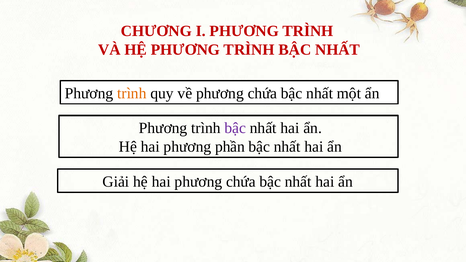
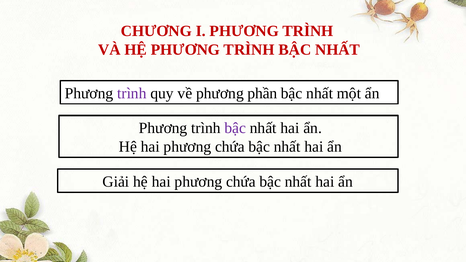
trình colour: orange -> purple (132, 93)
về phương chứa: chứa -> phần (262, 93)
phần: phần -> chứa (230, 147)
